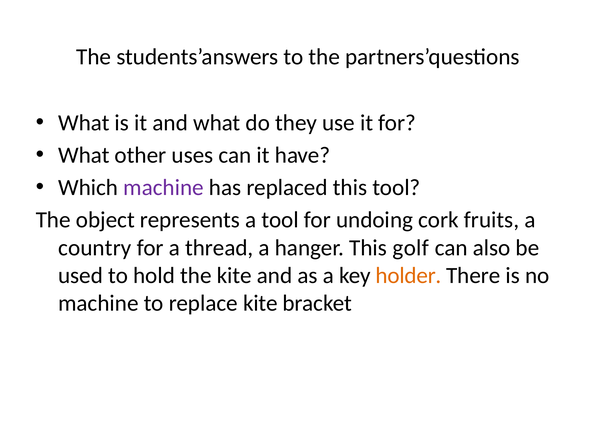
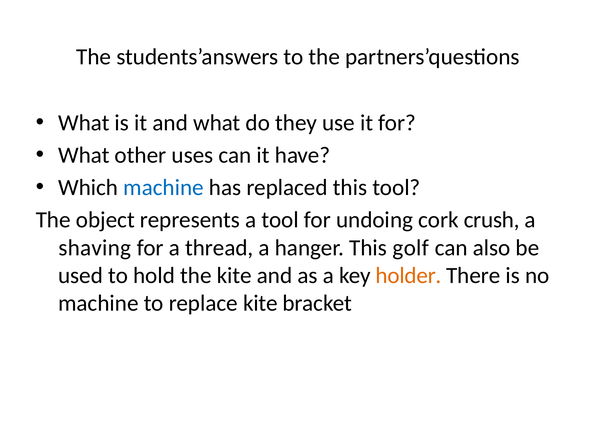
machine colour: purple -> blue (163, 188)
fruits: fruits -> crush (492, 220)
country: country -> shaving (95, 248)
